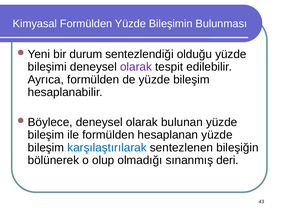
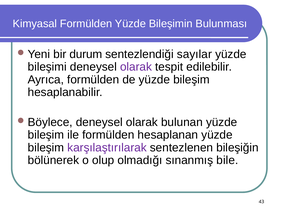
olduğu: olduğu -> sayılar (194, 54)
karşılaştırılarak colour: blue -> purple (107, 147)
deri: deri -> bile (227, 160)
